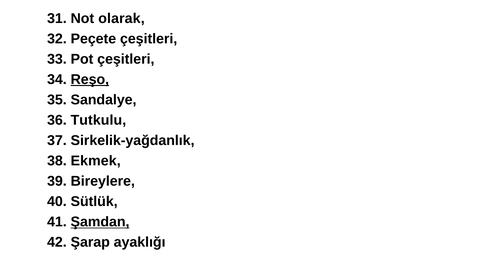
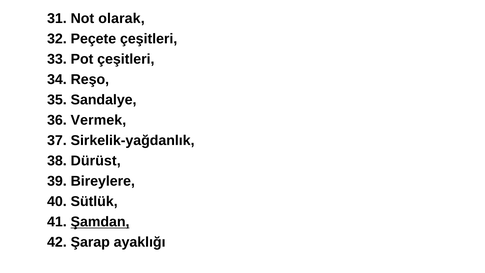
Reşo underline: present -> none (90, 79)
Tutkulu: Tutkulu -> Vermek (98, 120)
Ekmek: Ekmek -> Dürüst (96, 161)
